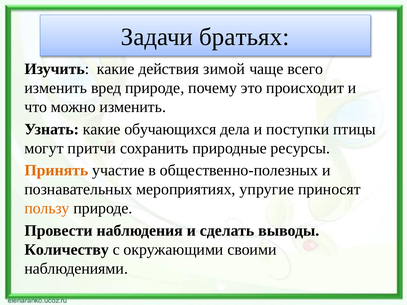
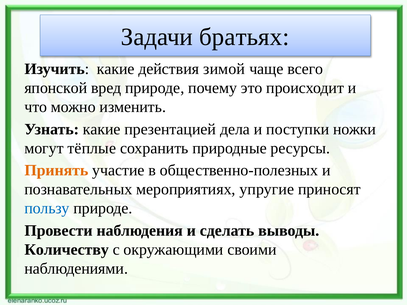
изменить: изменить -> японской (56, 88)
обучающихся: обучающихся -> презентацией (170, 129)
птицы: птицы -> ножки (354, 129)
притчи: притчи -> тёплые (92, 148)
пользу colour: orange -> blue (47, 208)
